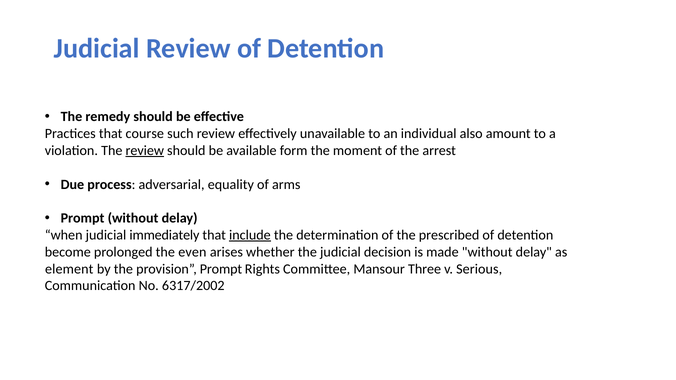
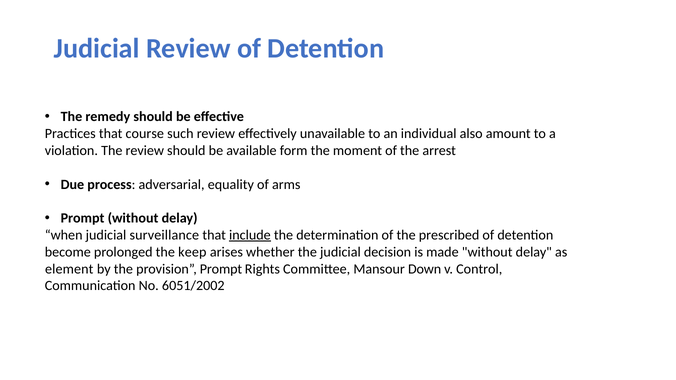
review underline: present -> none (145, 151)
immediately: immediately -> surveillance (164, 235)
even: even -> keep (192, 252)
Three: Three -> Down (425, 269)
Serious: Serious -> Control (479, 269)
6317/2002: 6317/2002 -> 6051/2002 (193, 286)
